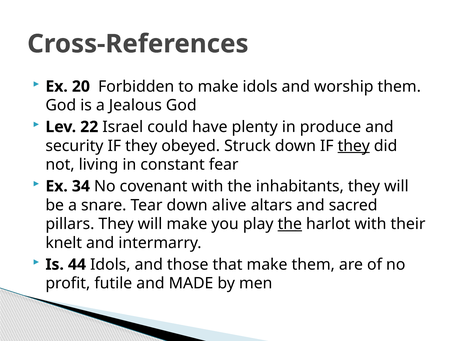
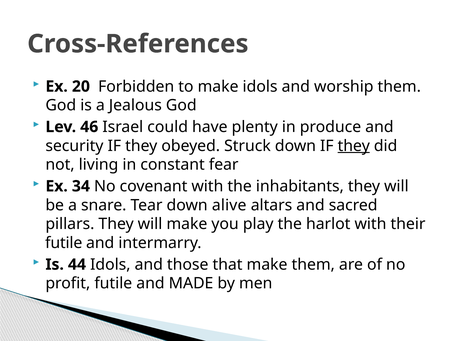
22: 22 -> 46 (89, 127)
the underline: present -> none (290, 224)
knelt: knelt -> futile (64, 243)
